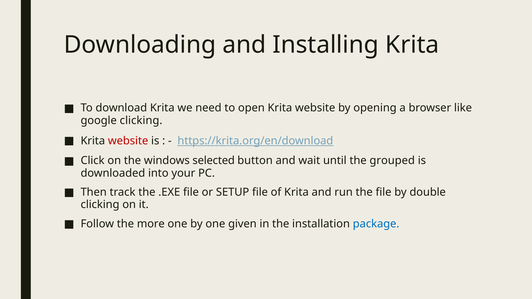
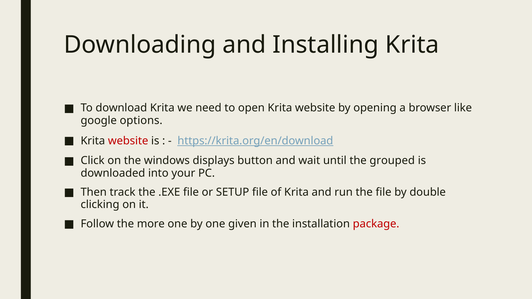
google clicking: clicking -> options (141, 121)
selected: selected -> displays (214, 161)
package colour: blue -> red (376, 224)
